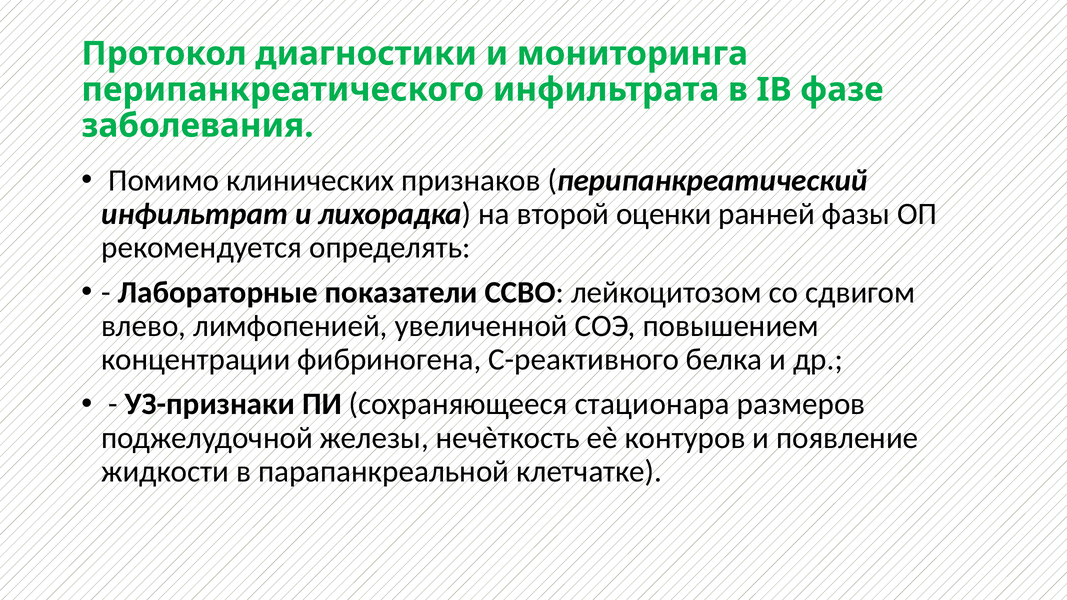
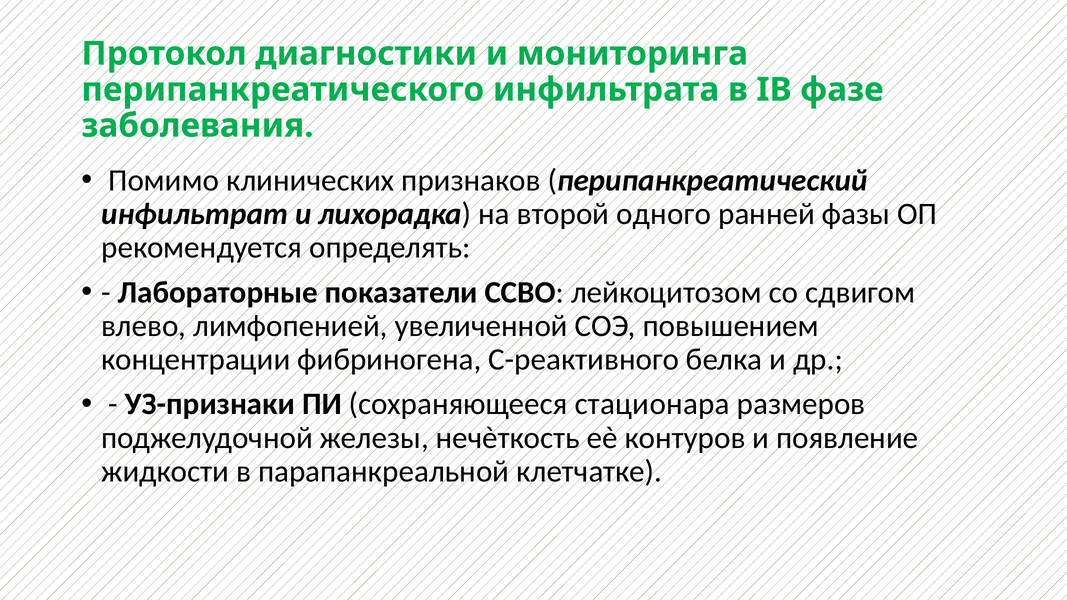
оценки: оценки -> одного (664, 214)
